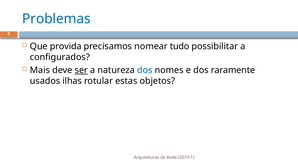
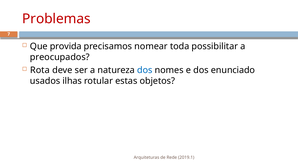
Problemas colour: blue -> red (56, 19)
tudo: tudo -> toda (180, 46)
configurados: configurados -> preocupados (60, 57)
Mais: Mais -> Rota (40, 70)
ser underline: present -> none (81, 70)
raramente: raramente -> enunciado (233, 70)
